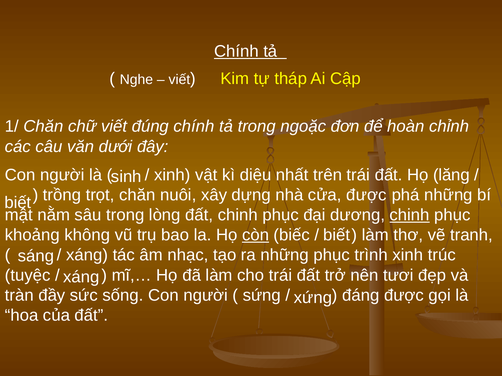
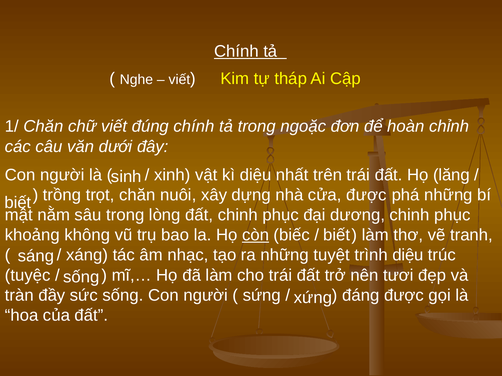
chinh underline: present -> none (410, 215)
những phục: phục -> tuyệt (332, 255)
trình xinh: xinh -> diệu (408, 255)
xáng: xáng -> sống (81, 277)
